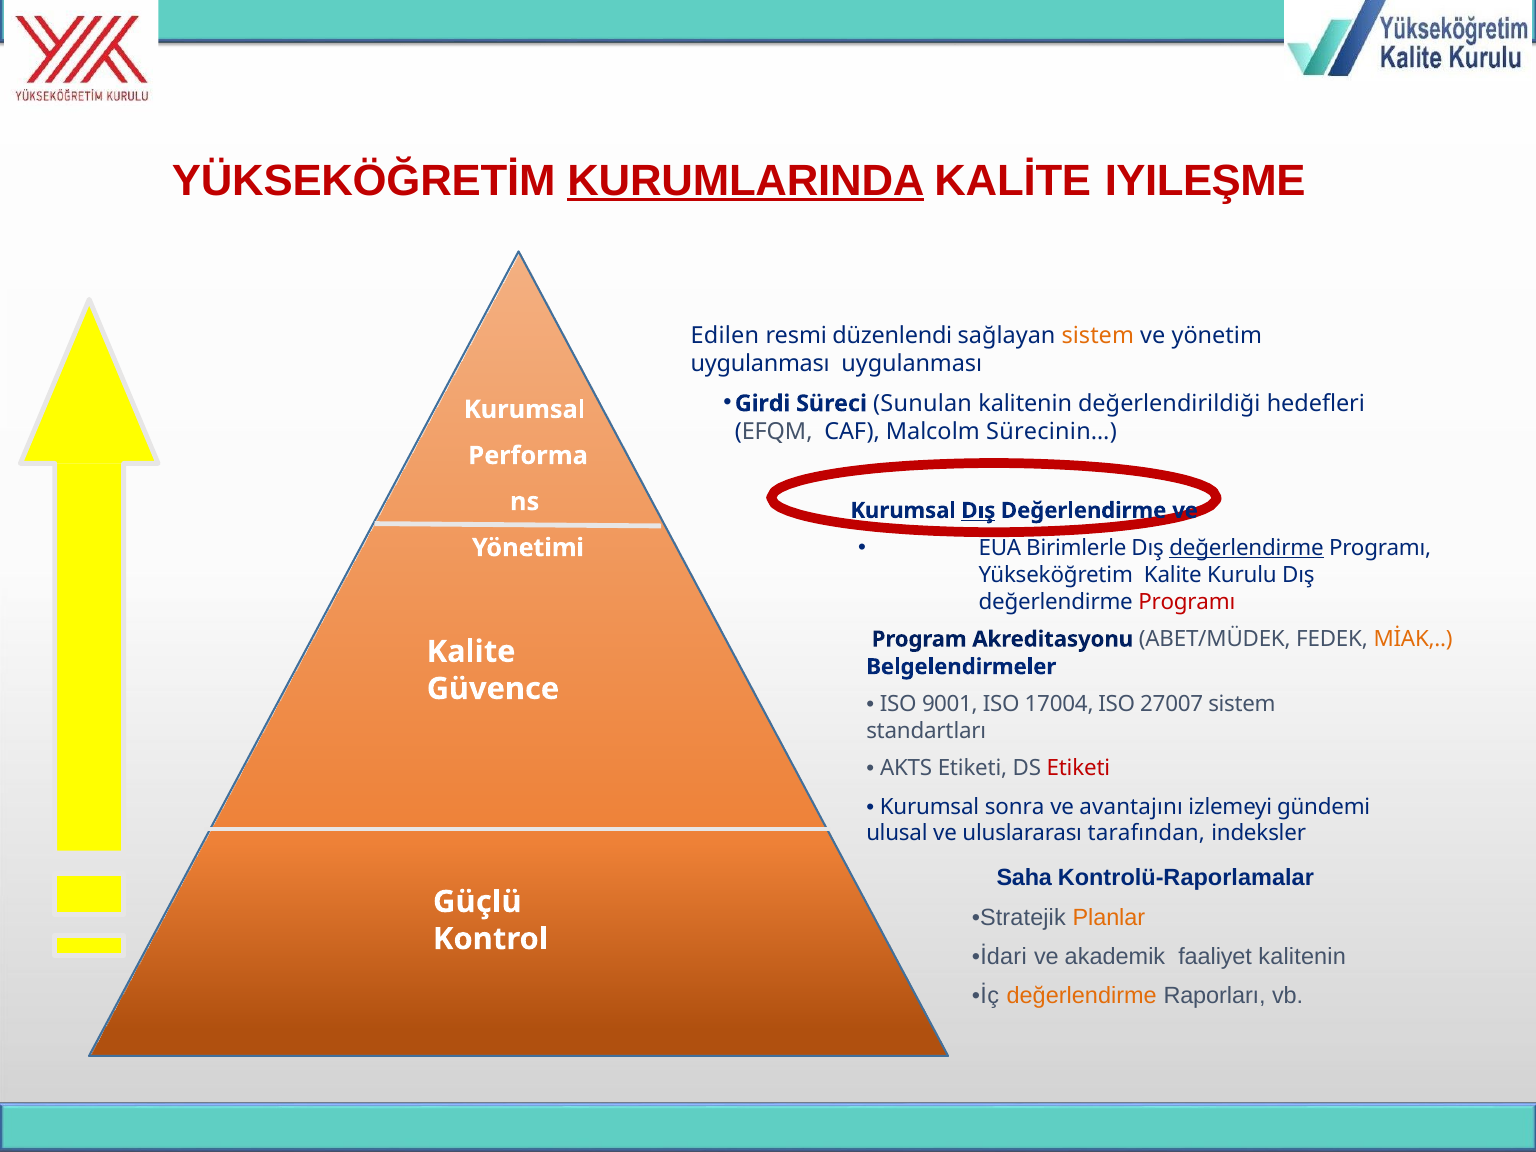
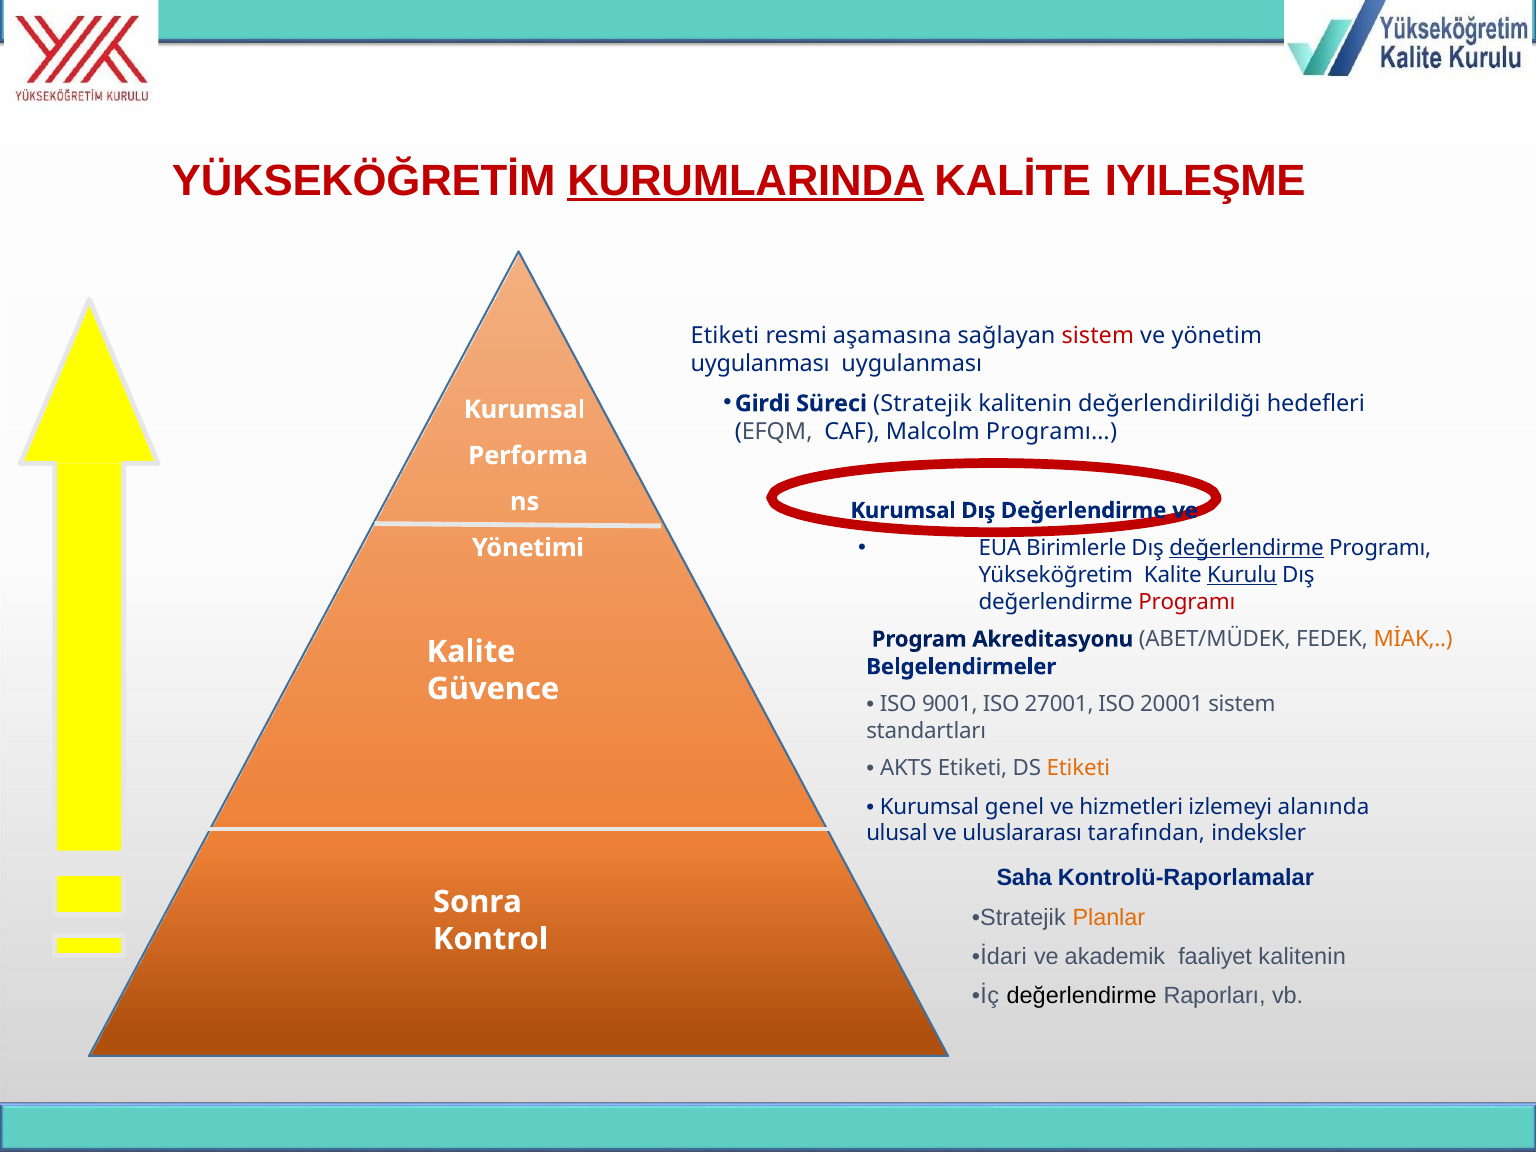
Edilen: Edilen -> Etiketi (725, 336)
düzenlendi: düzenlendi -> aşamasına (892, 336)
sistem colour: orange -> red (1098, 336)
Süreci Sunulan: Sunulan -> Stratejik (923, 404)
Sürecinin…: Sürecinin… -> Programı… (1052, 432)
Dış underline: present -> none (978, 511)
Kurulu underline: none -> present (1242, 575)
17004: 17004 -> 27001 (1059, 704)
27007: 27007 -> 20001 (1172, 704)
Etiketi colour: red -> orange (1078, 768)
sonra: sonra -> genel (1014, 807)
avantajını: avantajını -> hizmetleri (1131, 807)
gündemi: gündemi -> alanında (1323, 807)
Güçlü: Güçlü -> Sonra (477, 902)
değerlendirme colour: orange -> black (1082, 996)
